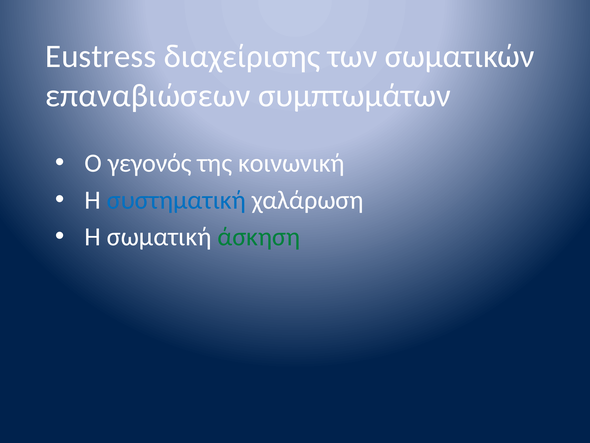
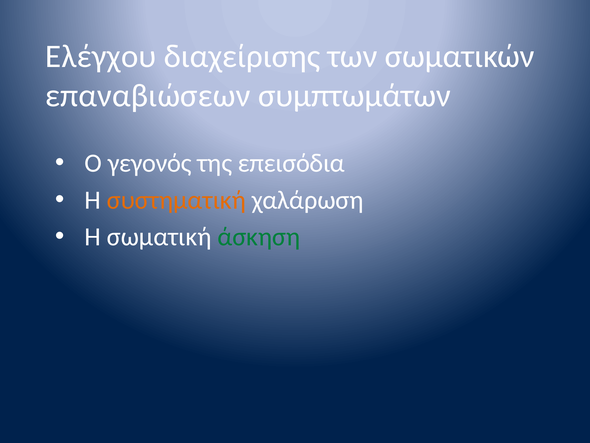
Eustress: Eustress -> Ελέγχου (101, 56)
κοινωνική: κοινωνική -> επεισόδια (291, 163)
συστηματική colour: blue -> orange (176, 200)
